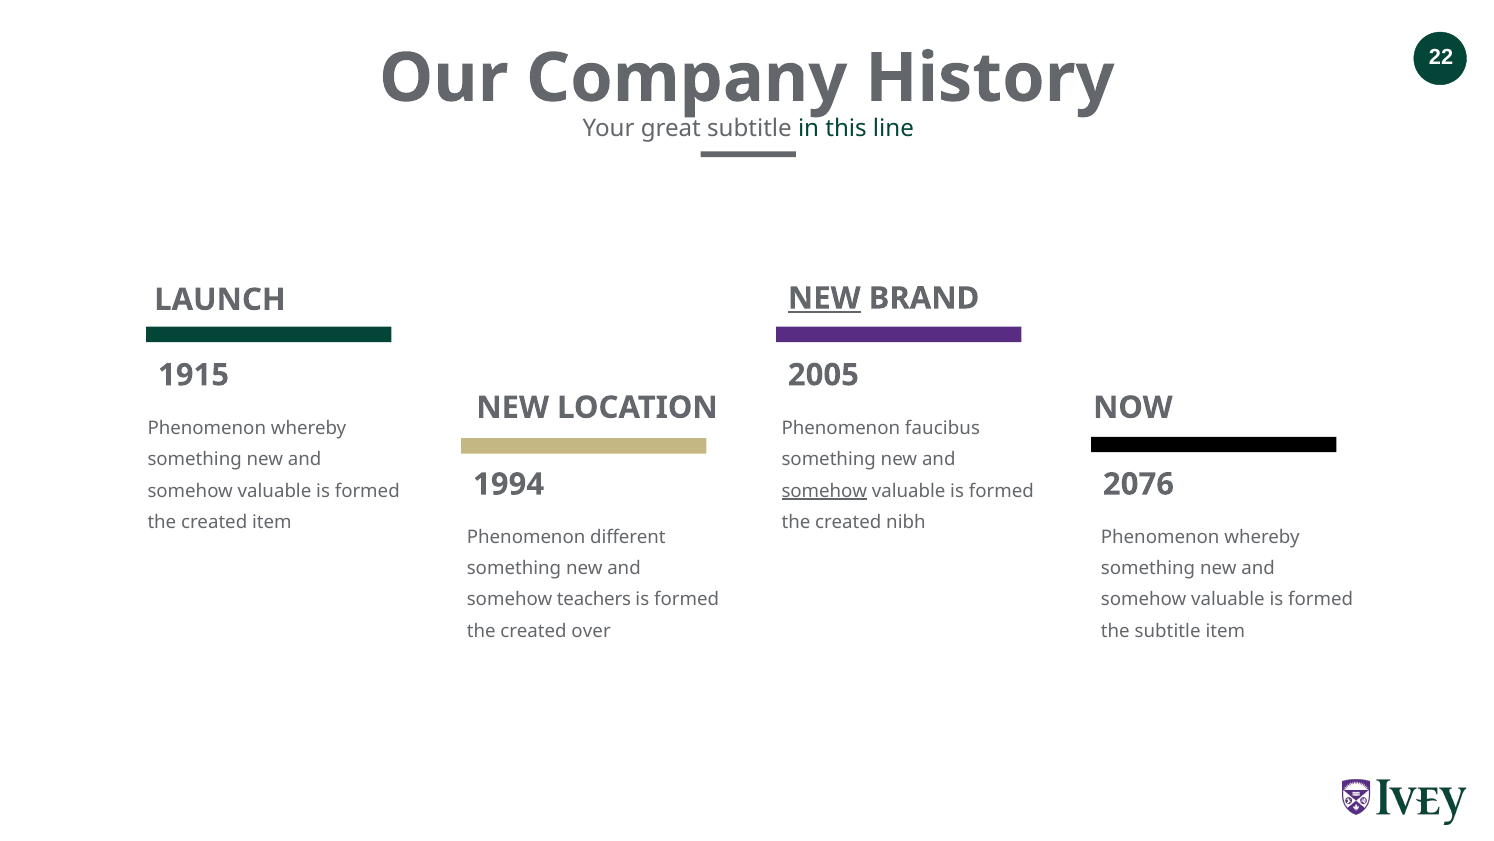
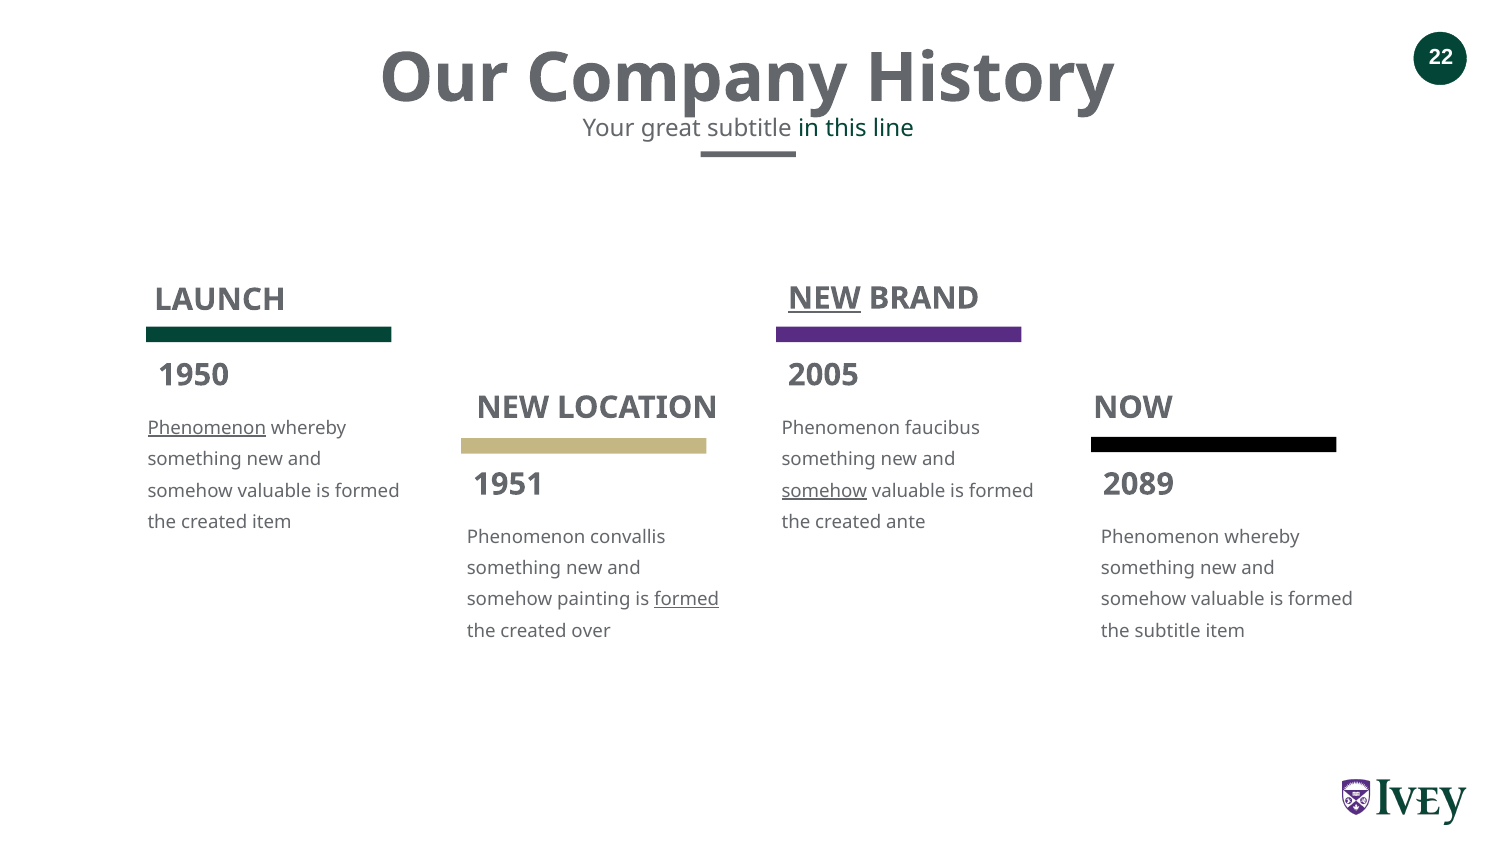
1915: 1915 -> 1950 (194, 375)
Phenomenon underline: none -> present (207, 428)
1994: 1994 -> 1951 (509, 484)
2076: 2076 -> 2089 (1139, 484)
nibh: nibh -> ante (906, 522)
different: different -> convallis (628, 537)
teachers: teachers -> painting (594, 599)
formed underline: none -> present (687, 599)
